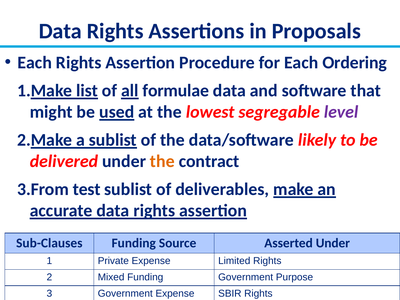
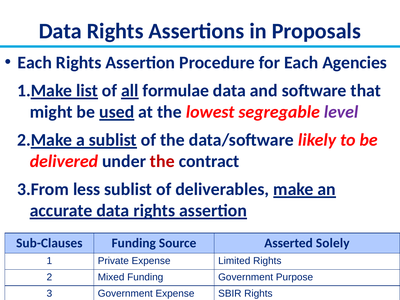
Ordering: Ordering -> Agencies (355, 63)
the colour: orange -> red (162, 161)
test: test -> less (87, 189)
Asserted Under: Under -> Solely (333, 243)
